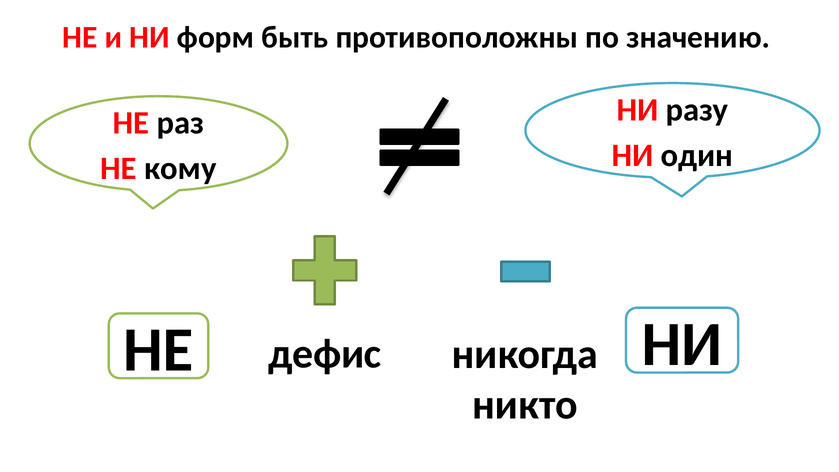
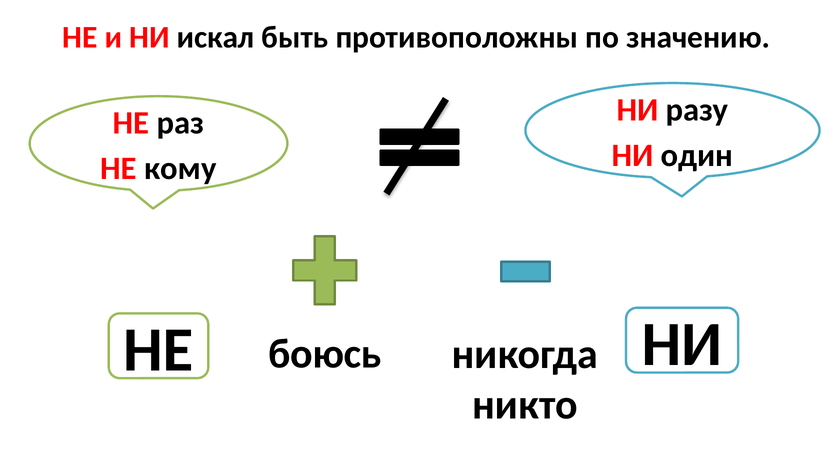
форм: форм -> искал (216, 37)
дефис: дефис -> боюсь (325, 354)
